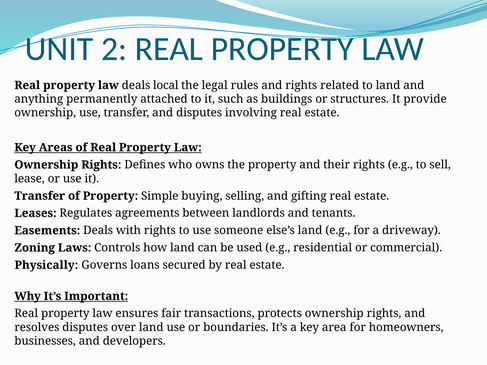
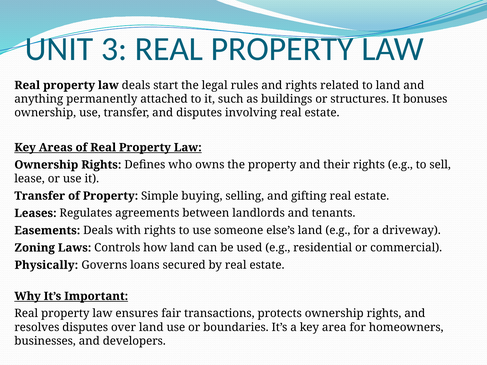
2: 2 -> 3 (114, 49)
local: local -> start (166, 85)
provide: provide -> bonuses (425, 99)
